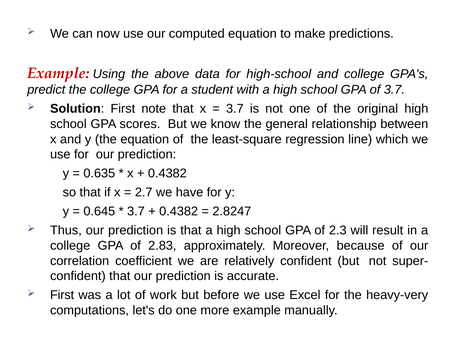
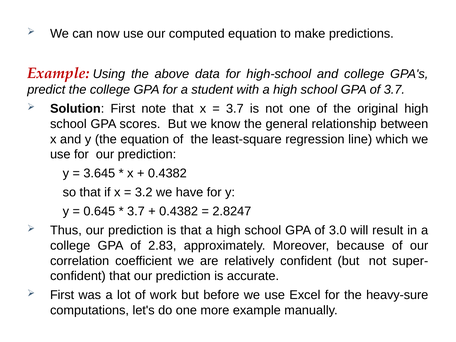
0.635: 0.635 -> 3.645 (99, 173)
2.7: 2.7 -> 3.2 (144, 192)
2.3: 2.3 -> 3.0 (338, 230)
heavy-very: heavy-very -> heavy-sure (397, 295)
